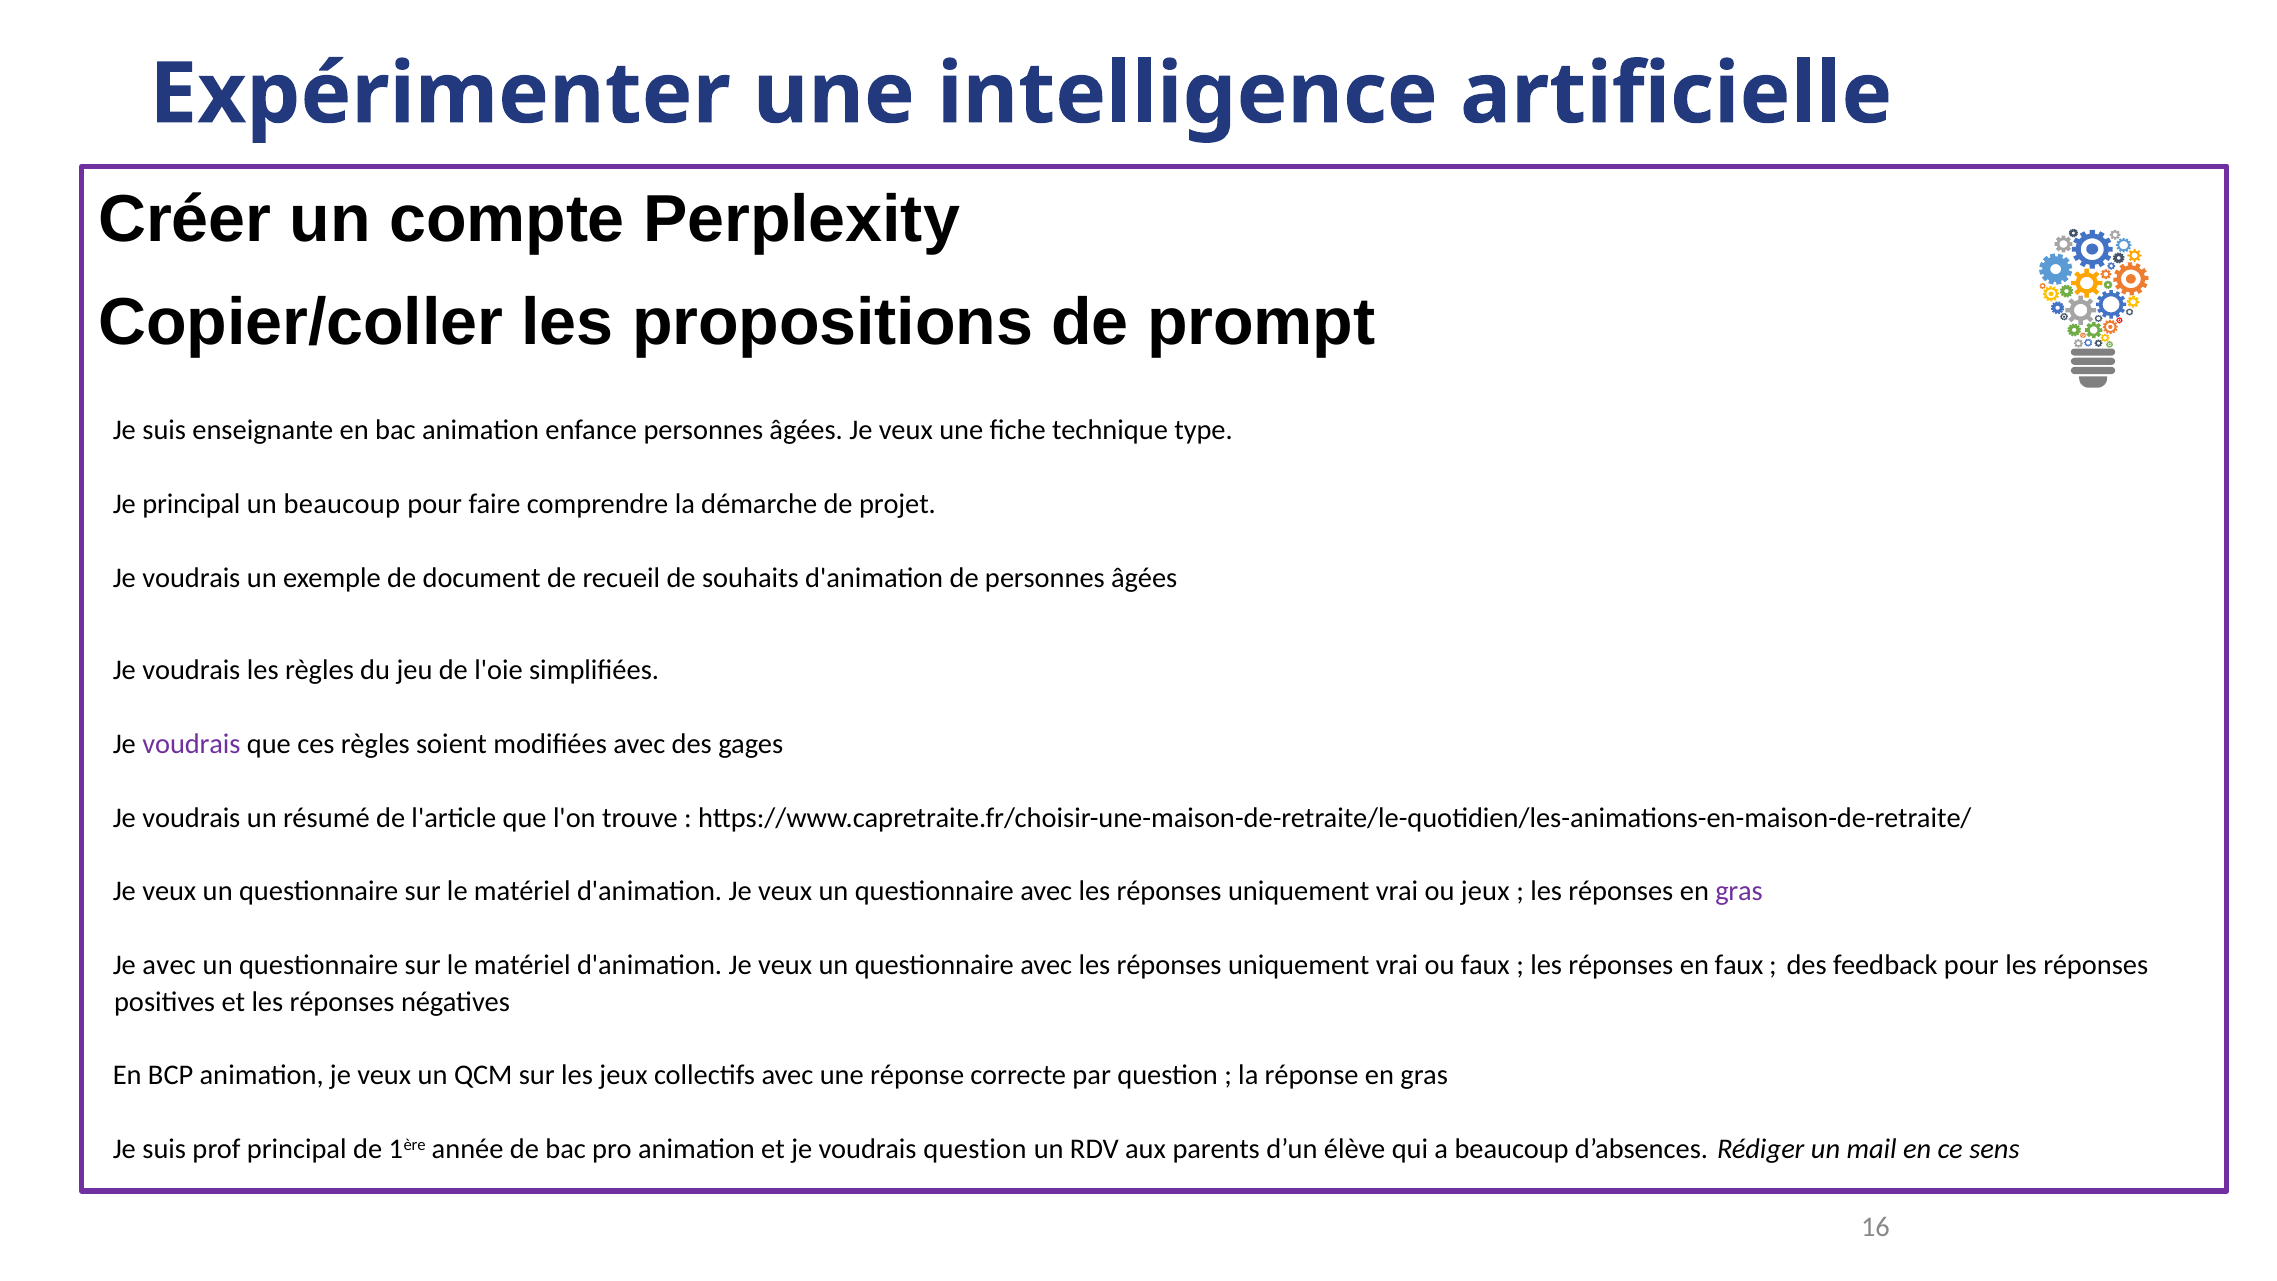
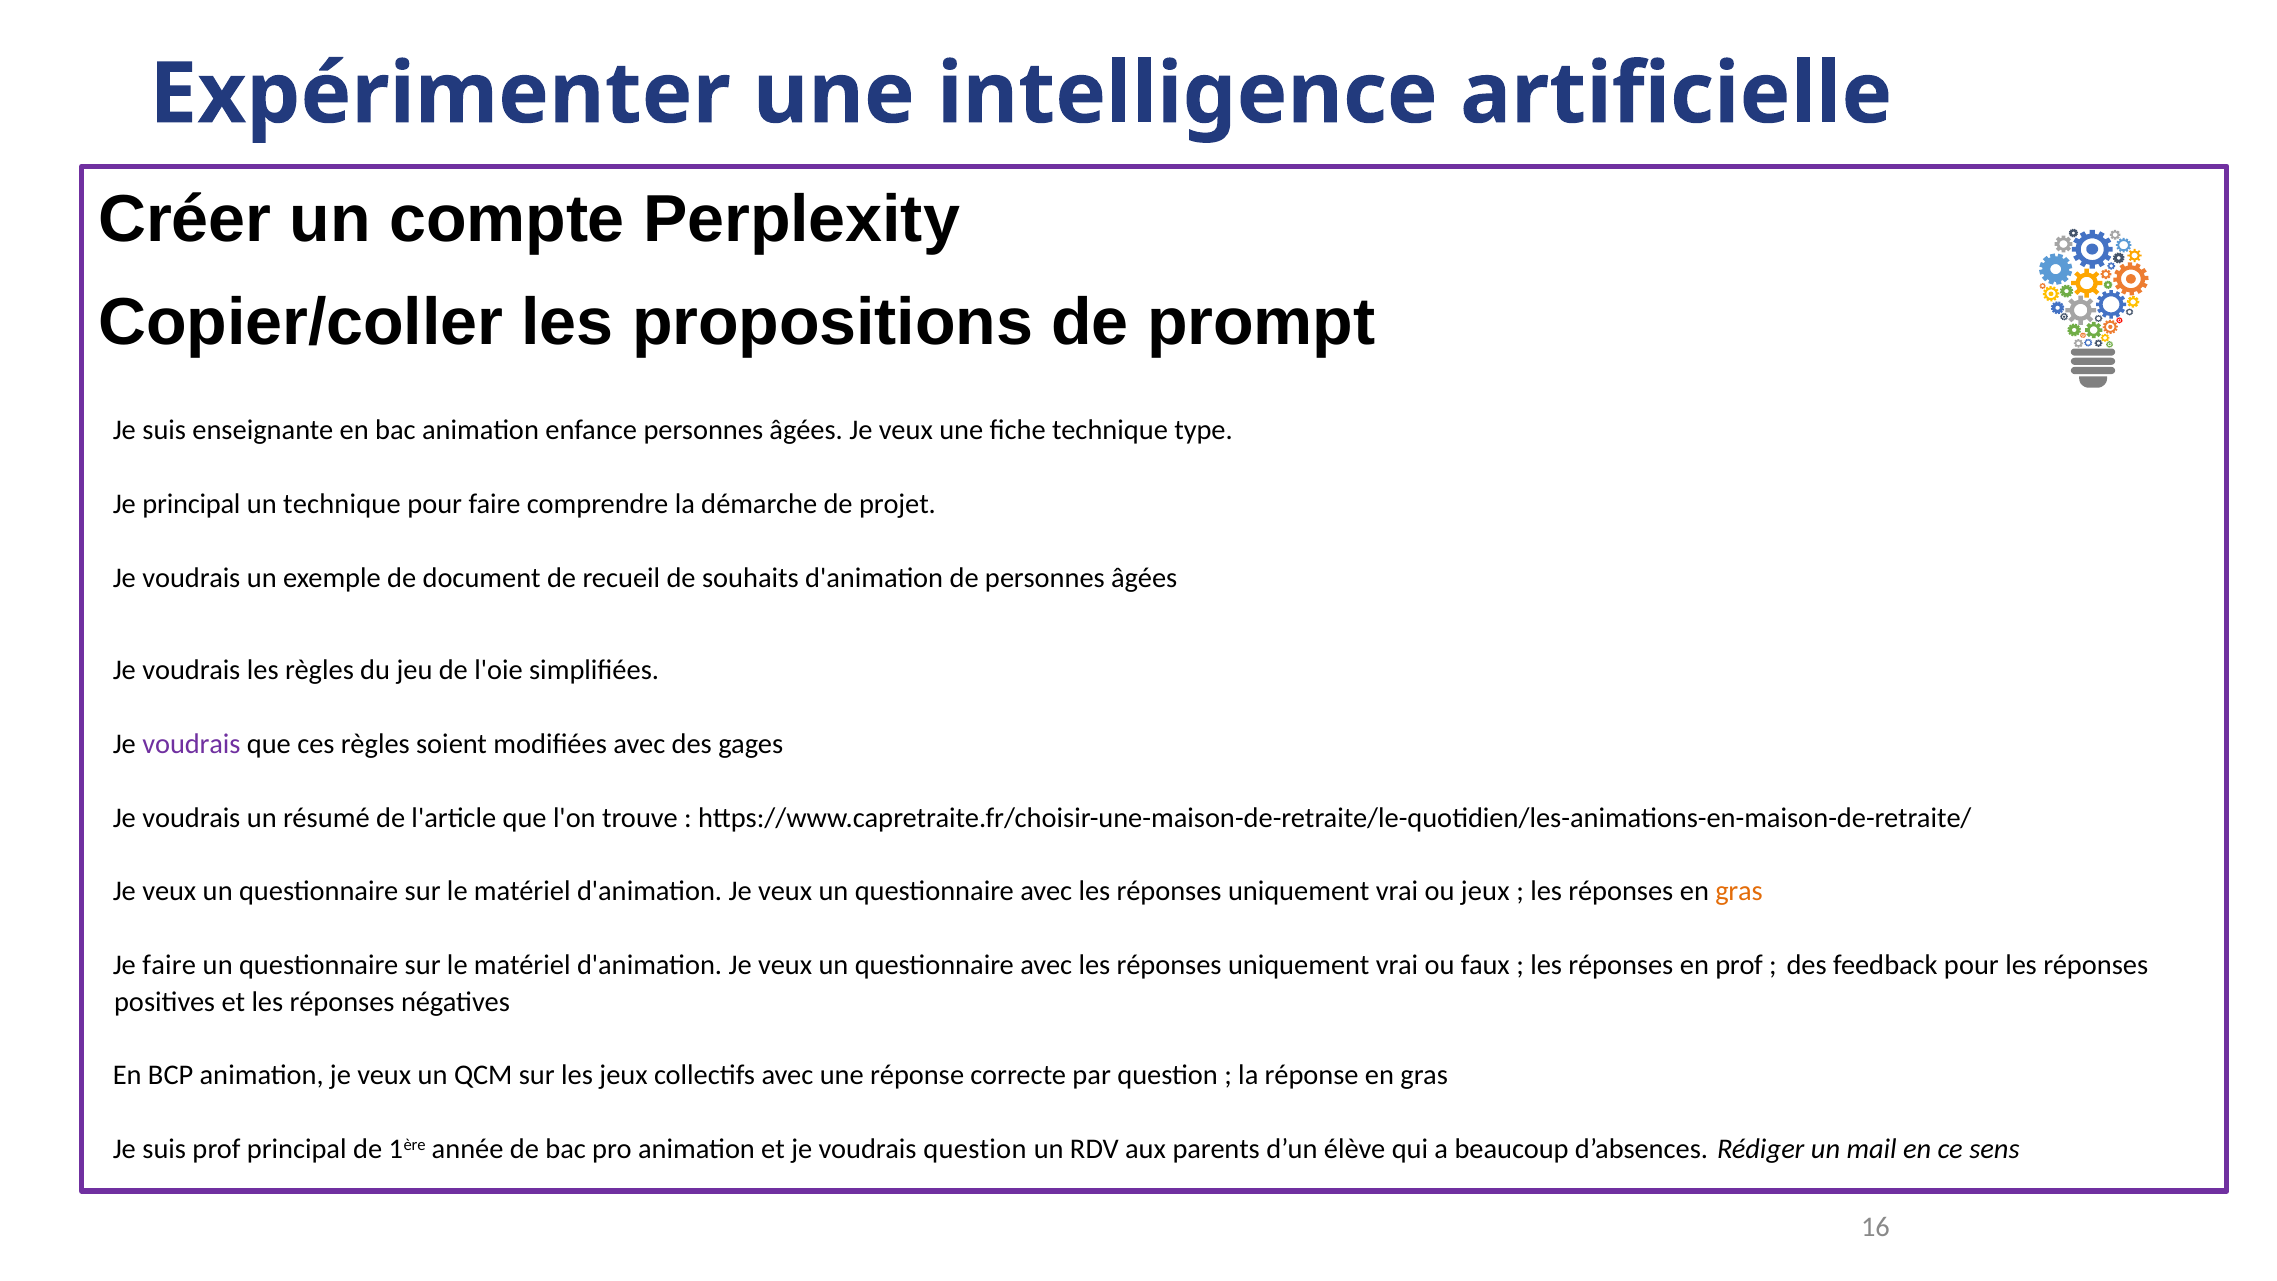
un beaucoup: beaucoup -> technique (342, 504)
gras colour: purple -> orange (1739, 891)
Je avec: avec -> faire (169, 965)
en faux: faux -> prof (1739, 965)
